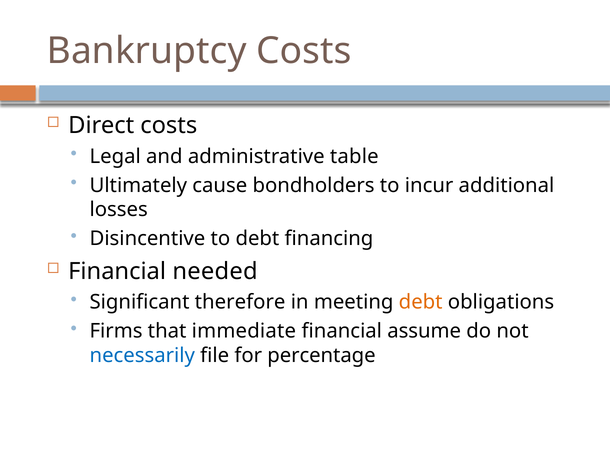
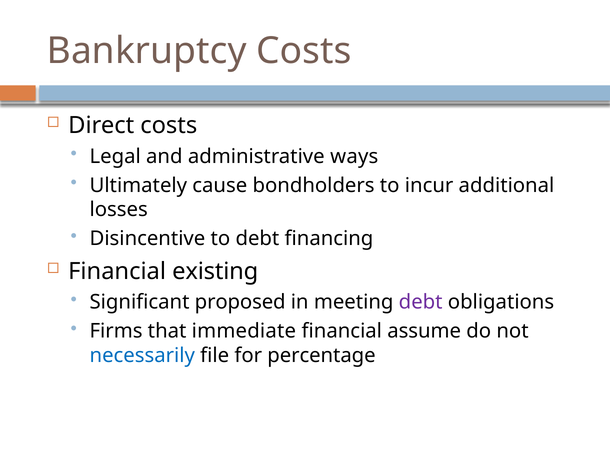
table: table -> ways (354, 157)
needed: needed -> existing (215, 272)
therefore: therefore -> proposed (240, 303)
debt colour: orange -> purple (421, 303)
